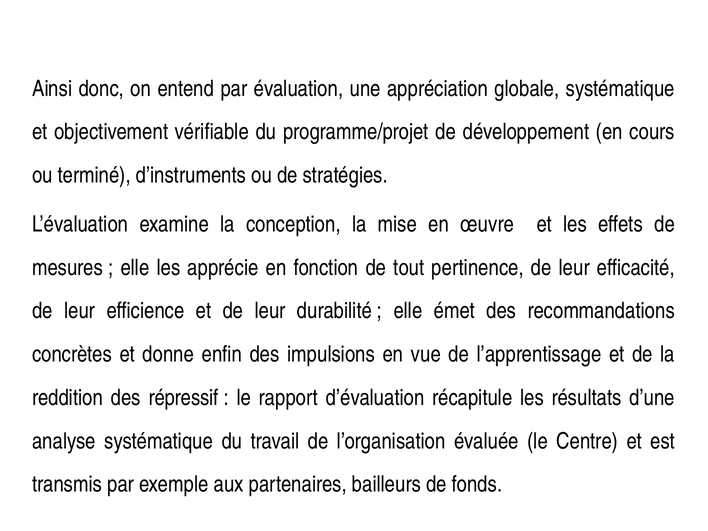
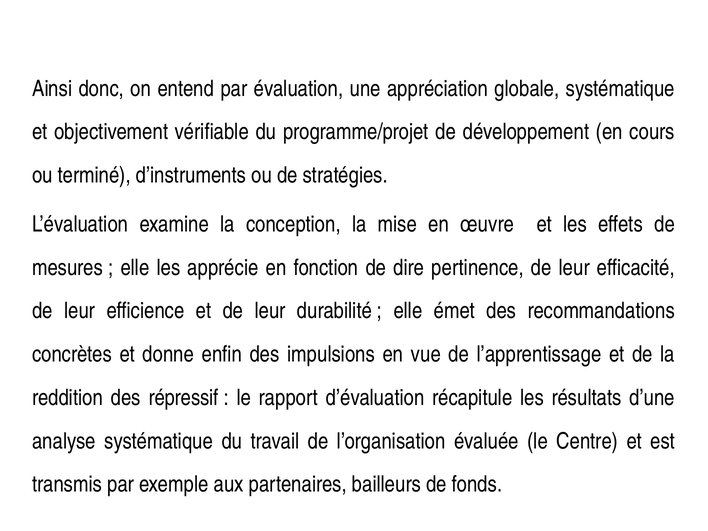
tout: tout -> dire (409, 268)
